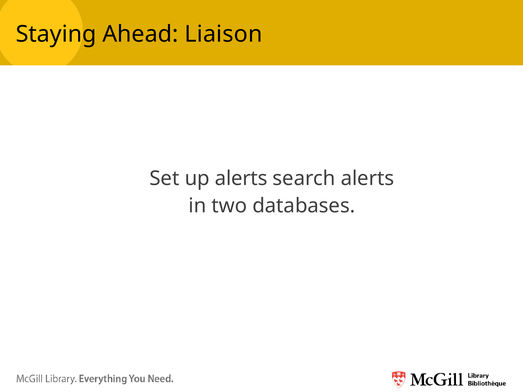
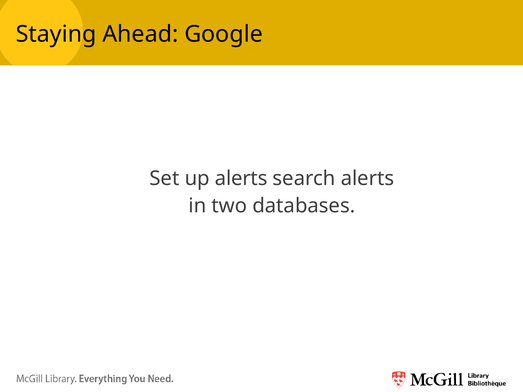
Liaison: Liaison -> Google (224, 34)
